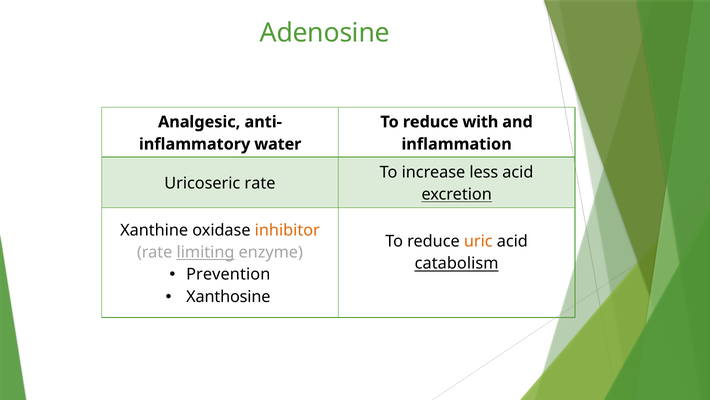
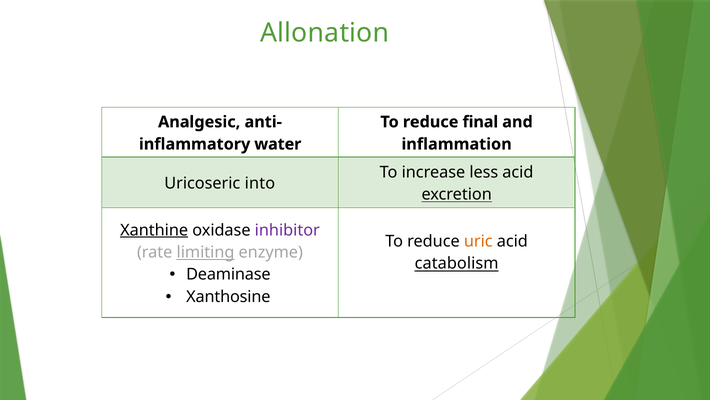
Adenosine: Adenosine -> Allonation (325, 33)
with: with -> final (480, 122)
Uricoseric rate: rate -> into (260, 183)
Xanthine underline: none -> present (154, 230)
inhibitor colour: orange -> purple (287, 230)
Prevention: Prevention -> Deaminase (228, 274)
